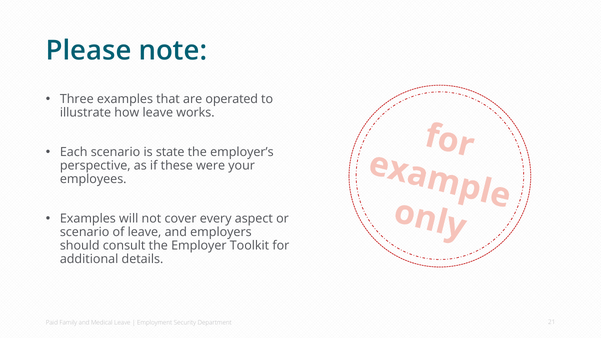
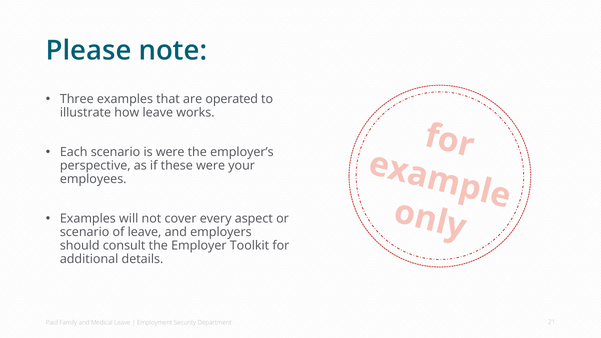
is state: state -> were (170, 152)
